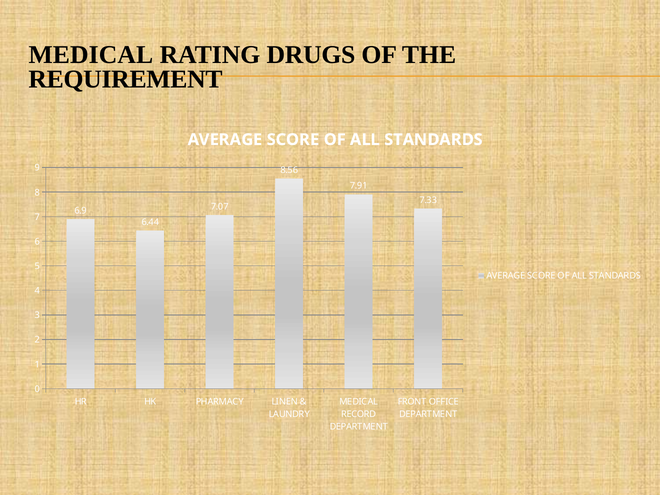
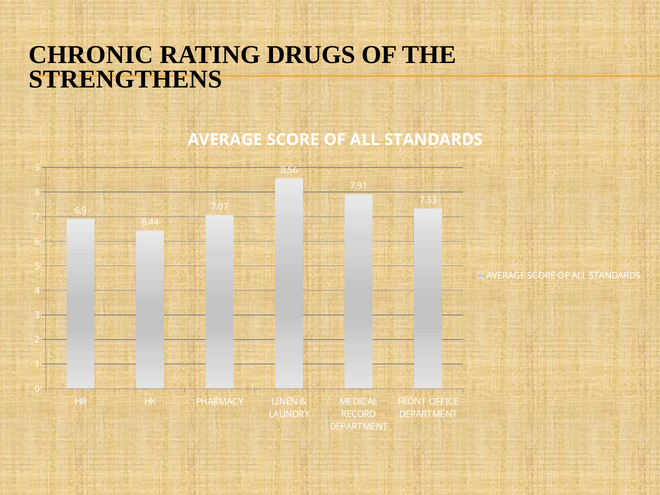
MEDICAL: MEDICAL -> CHRONIC (91, 55)
REQUIREMENT: REQUIREMENT -> STRENGTHENS (125, 79)
